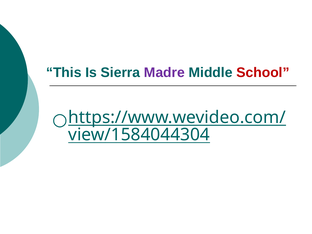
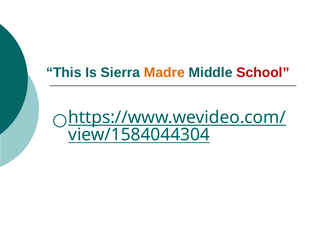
Madre colour: purple -> orange (164, 72)
